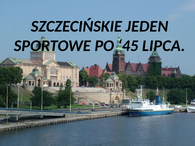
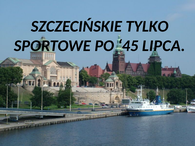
JEDEN: JEDEN -> TYLKO (147, 26)
